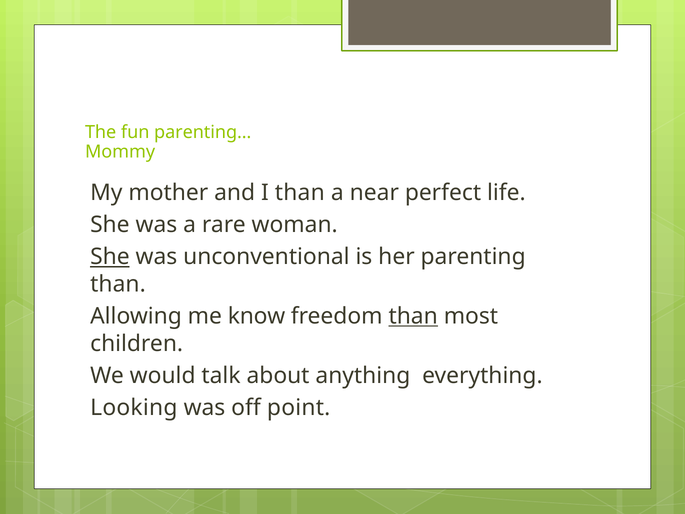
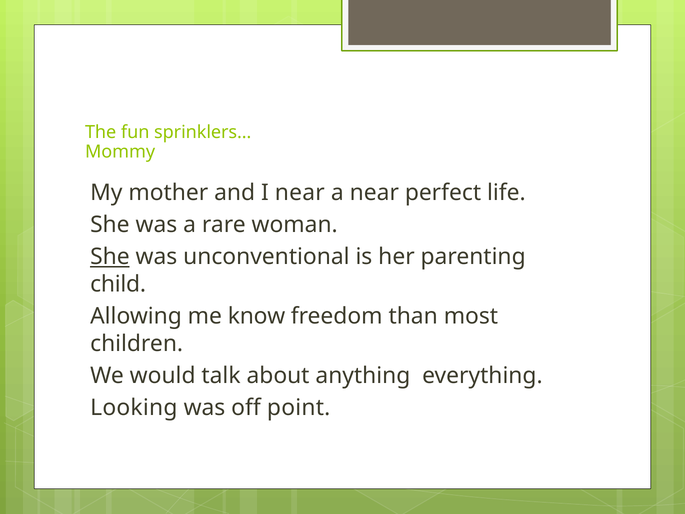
parenting…: parenting… -> sprinklers… (203, 132)
I than: than -> near (300, 193)
than: than -> child (118, 284)
than underline: present -> none (413, 316)
